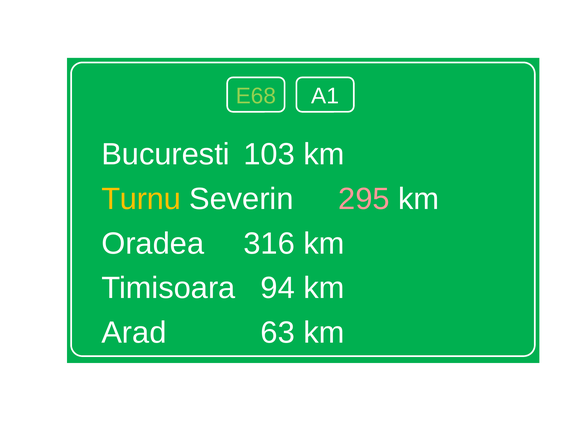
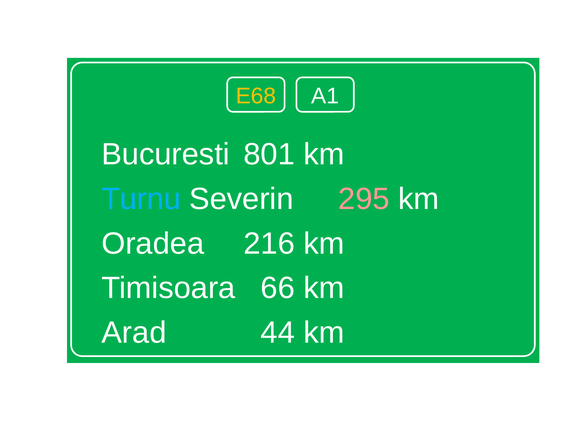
E68 colour: light green -> yellow (256, 96)
103: 103 -> 801 (269, 155)
Turnu colour: yellow -> light blue (141, 199)
316: 316 -> 216 (269, 244)
94: 94 -> 66 (278, 288)
63: 63 -> 44 (278, 333)
